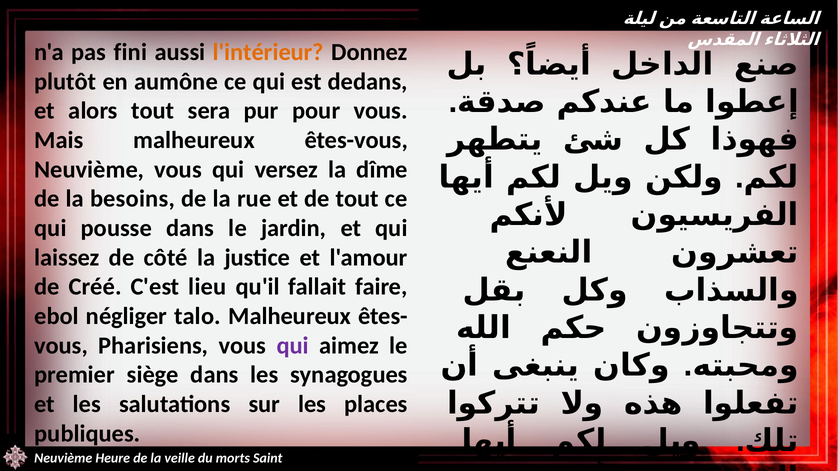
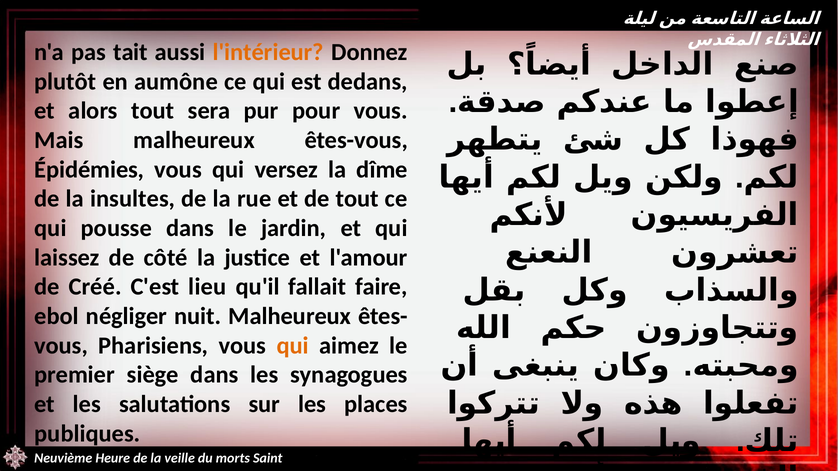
fini: fini -> tait (131, 52)
Neuvième: Neuvième -> Épidémies (89, 170)
besoins: besoins -> insultes (133, 199)
talo: talo -> nuit (198, 316)
qui colour: purple -> orange (293, 346)
